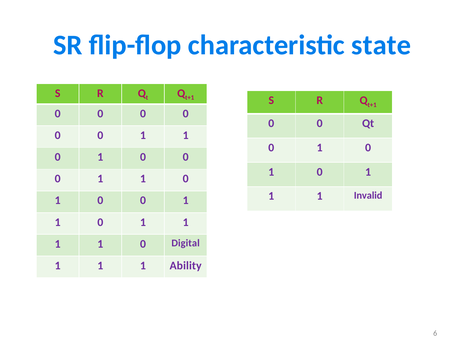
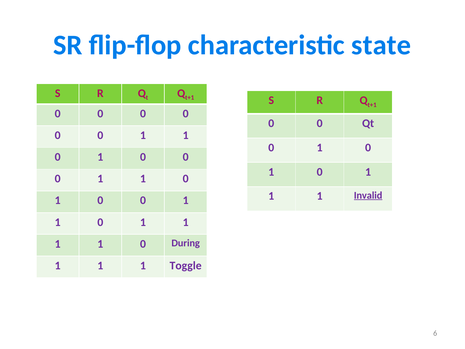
Invalid underline: none -> present (368, 195)
Digital: Digital -> During (186, 243)
Ability: Ability -> Toggle (186, 265)
